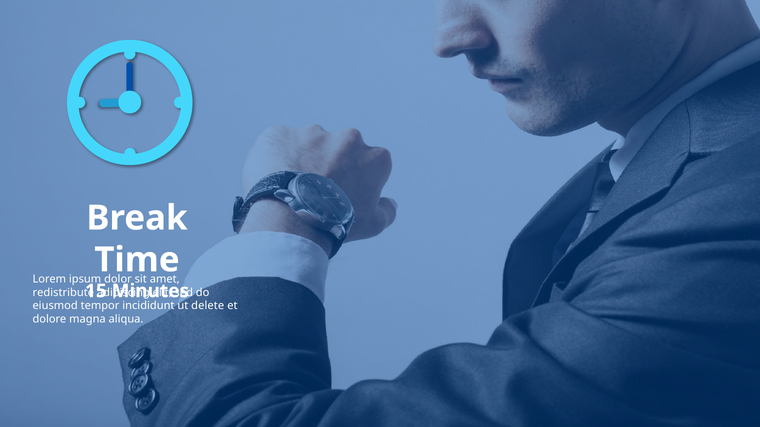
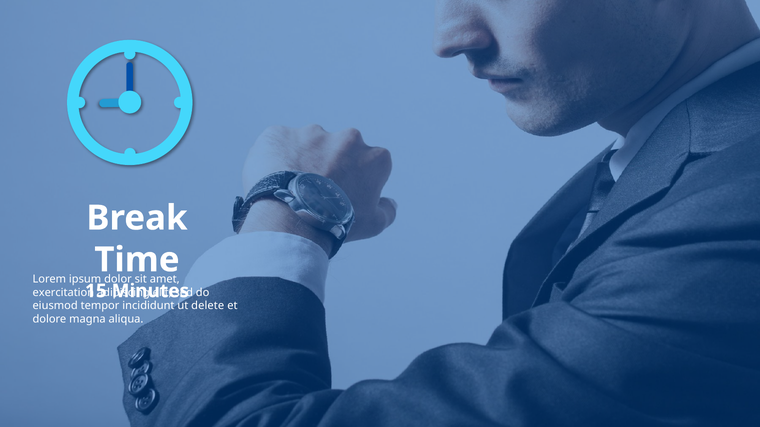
redistribute: redistribute -> exercitation (63, 293)
